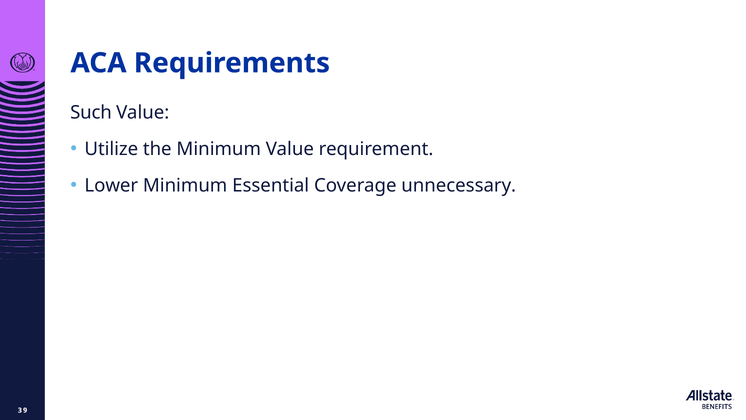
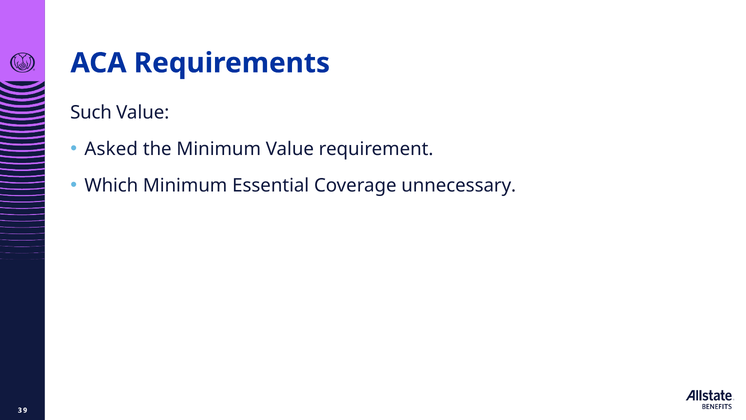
Utilize: Utilize -> Asked (111, 149)
Lower: Lower -> Which (111, 185)
